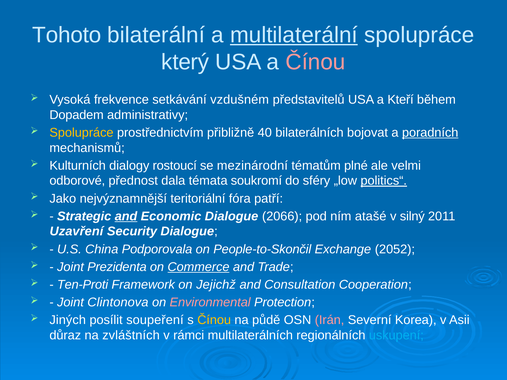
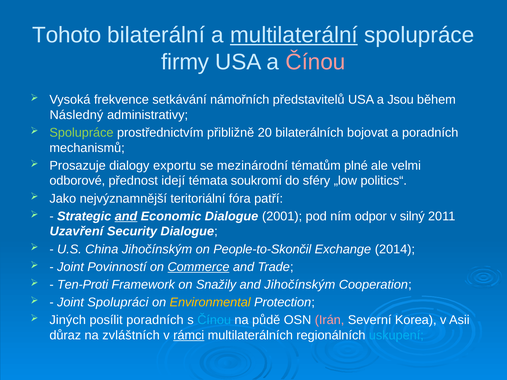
který: který -> firmy (185, 62)
vzdušném: vzdušném -> námořních (240, 100)
Kteří: Kteří -> Jsou (401, 100)
Dopadem: Dopadem -> Následný (76, 115)
Spolupráce colour: yellow -> light green (81, 133)
40: 40 -> 20 (265, 133)
poradních underline: present -> none (430, 133)
Kulturních: Kulturních -> Prosazuje (78, 166)
rostoucí: rostoucí -> exportu (175, 166)
dala: dala -> idejí (173, 181)
politics“ underline: present -> none (384, 181)
2066: 2066 -> 2001 (282, 216)
atašé: atašé -> odpor (371, 216)
China Podporovala: Podporovala -> Jihočínským (157, 249)
2052: 2052 -> 2014 (395, 249)
Prezidenta: Prezidenta -> Povinností (117, 267)
Jejichž: Jejichž -> Snažily (216, 285)
and Consultation: Consultation -> Jihočínským (300, 285)
Clintonova: Clintonova -> Spolupráci (118, 303)
Environmental colour: pink -> yellow (210, 303)
posílit soupeření: soupeření -> poradních (155, 320)
Čínou colour: yellow -> light blue (214, 320)
rámci underline: none -> present (189, 336)
